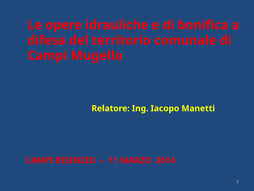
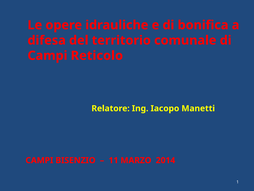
Mugello: Mugello -> Reticolo (97, 55)
